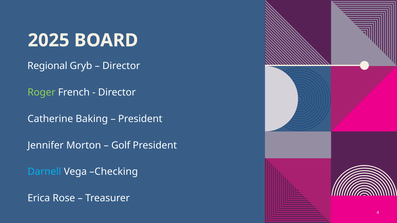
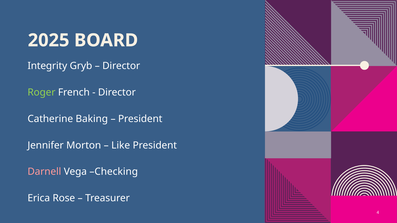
Regional: Regional -> Integrity (47, 66)
Golf: Golf -> Like (121, 145)
Darnell colour: light blue -> pink (44, 172)
